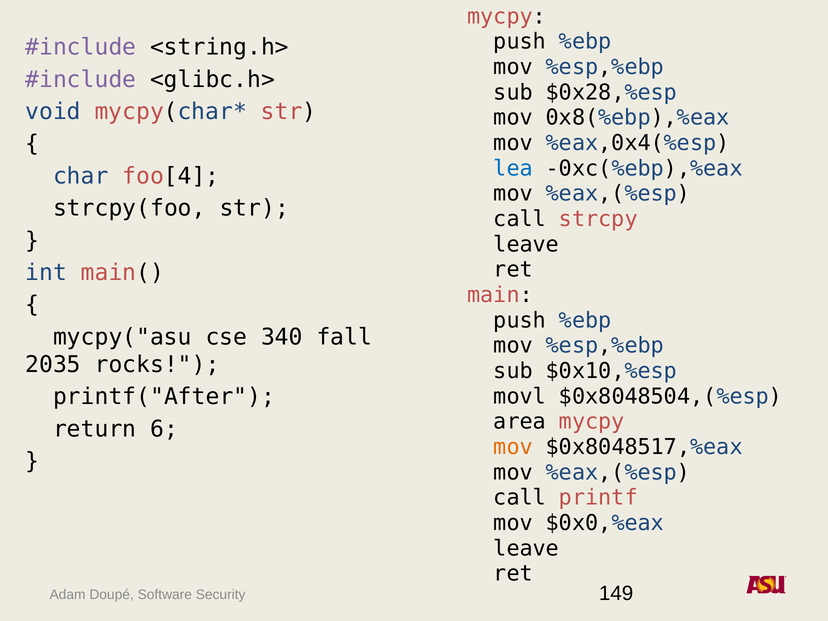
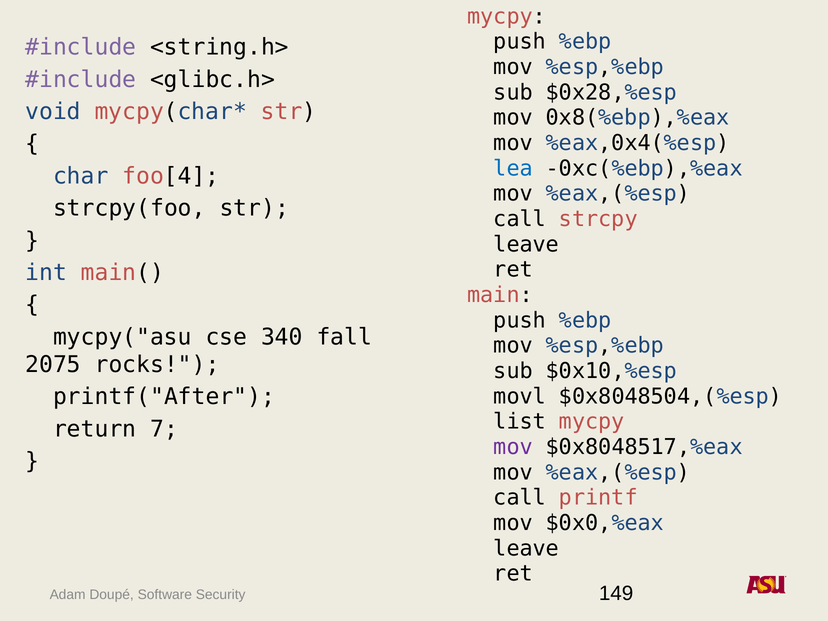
2035: 2035 -> 2075 (53, 365)
area: area -> list (520, 422)
6: 6 -> 7 (164, 429)
mov colour: orange -> purple (513, 447)
